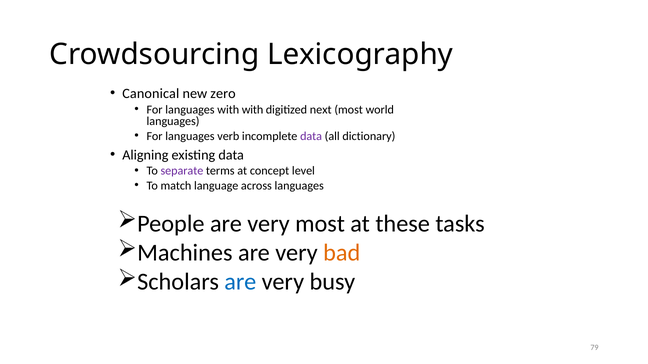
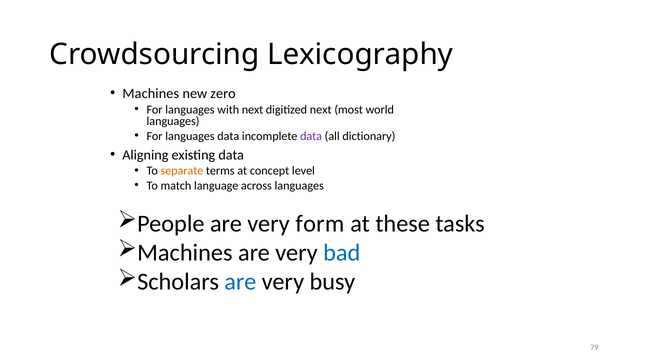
Canonical: Canonical -> Machines (151, 94)
with with: with -> next (253, 110)
languages verb: verb -> data (228, 136)
separate colour: purple -> orange (182, 171)
very most: most -> form (320, 224)
bad colour: orange -> blue (342, 253)
